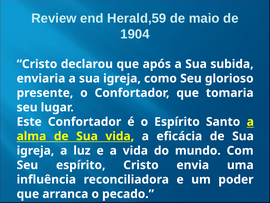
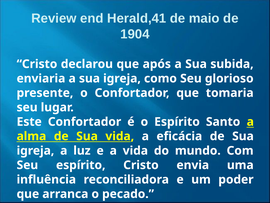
Herald,59: Herald,59 -> Herald,41 (137, 18)
